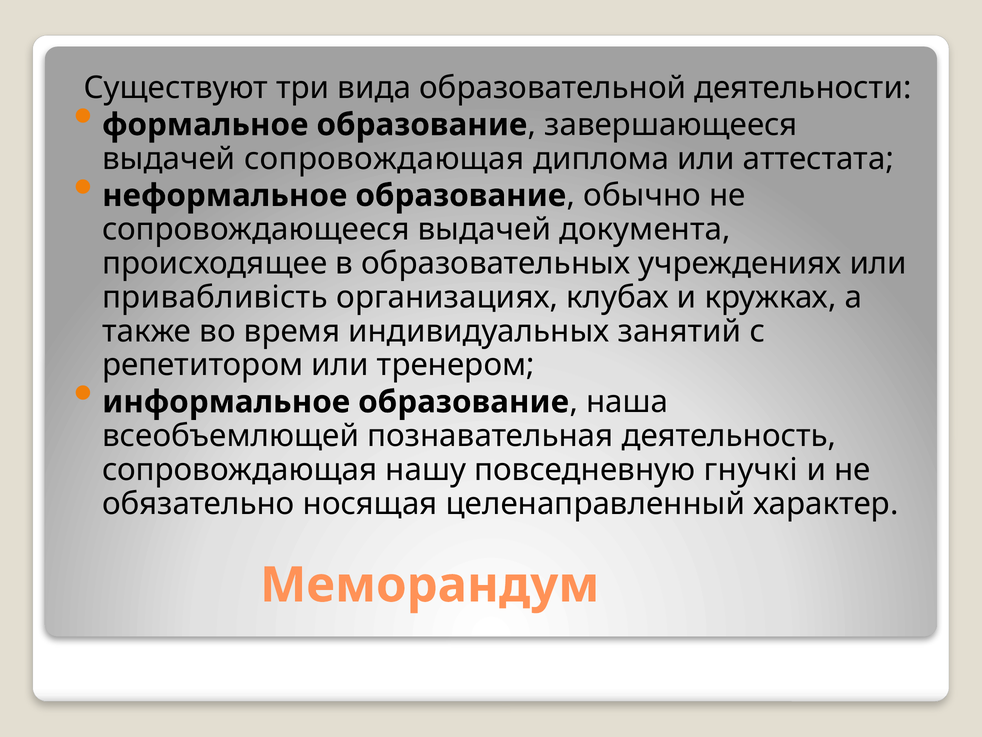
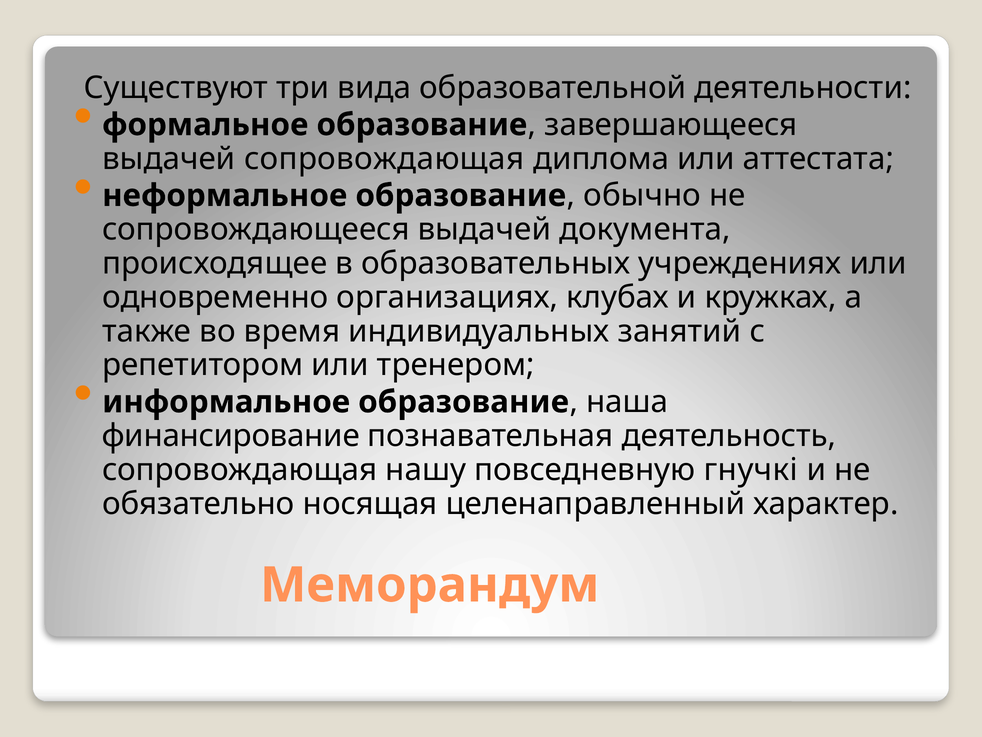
привабливість: привабливість -> одновременно (215, 297)
всеобъемлющей: всеобъемлющей -> финансирование (231, 436)
